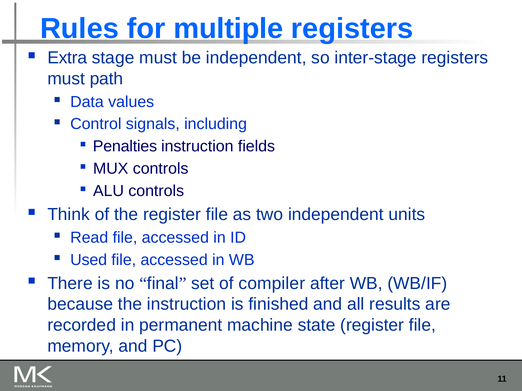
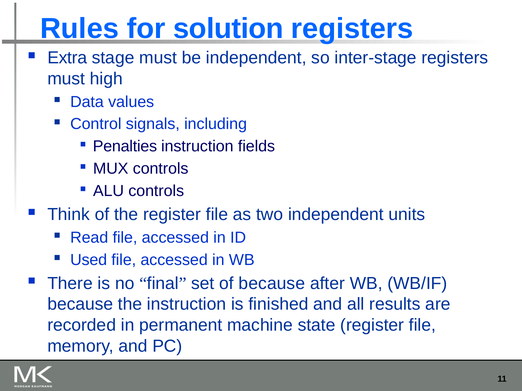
multiple: multiple -> solution (228, 29)
path: path -> high (106, 79)
of compiler: compiler -> because (272, 284)
